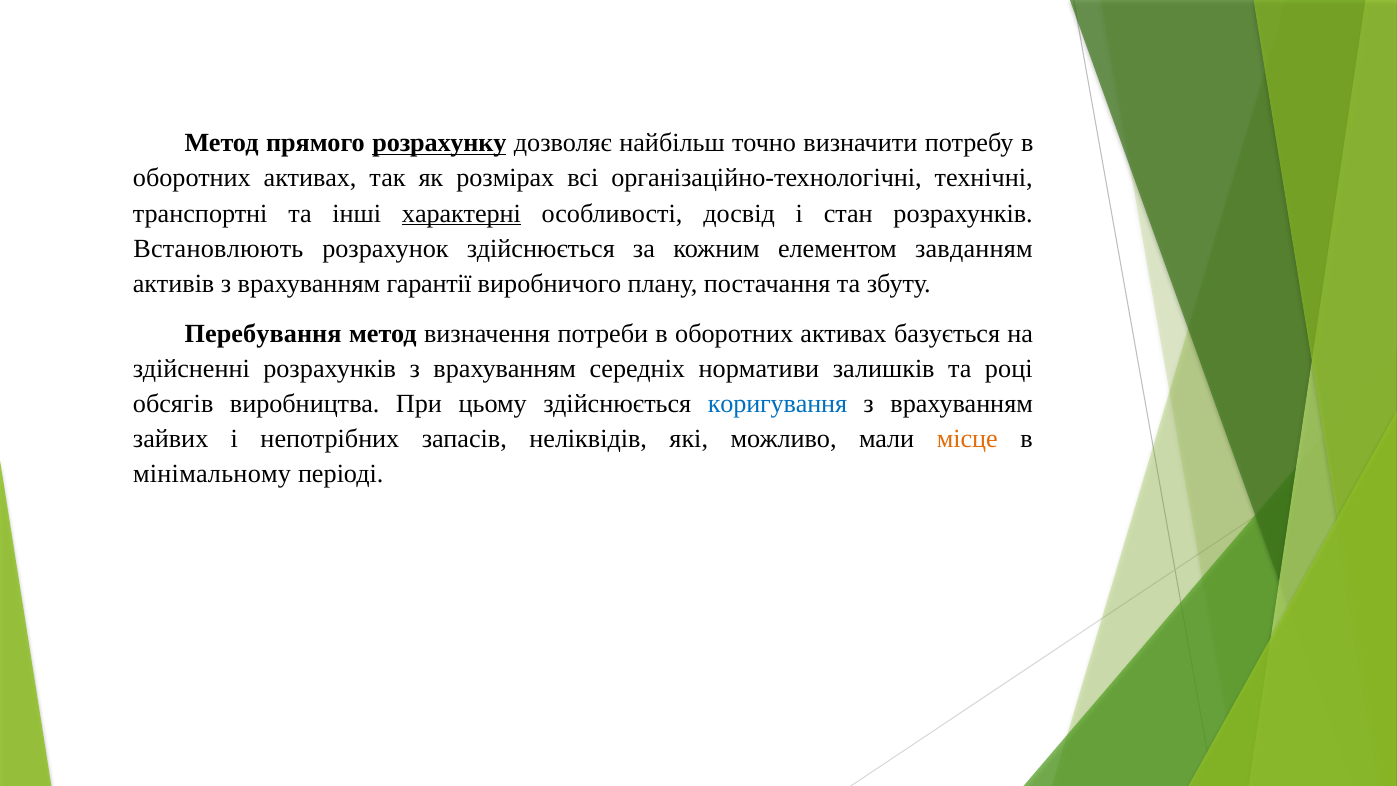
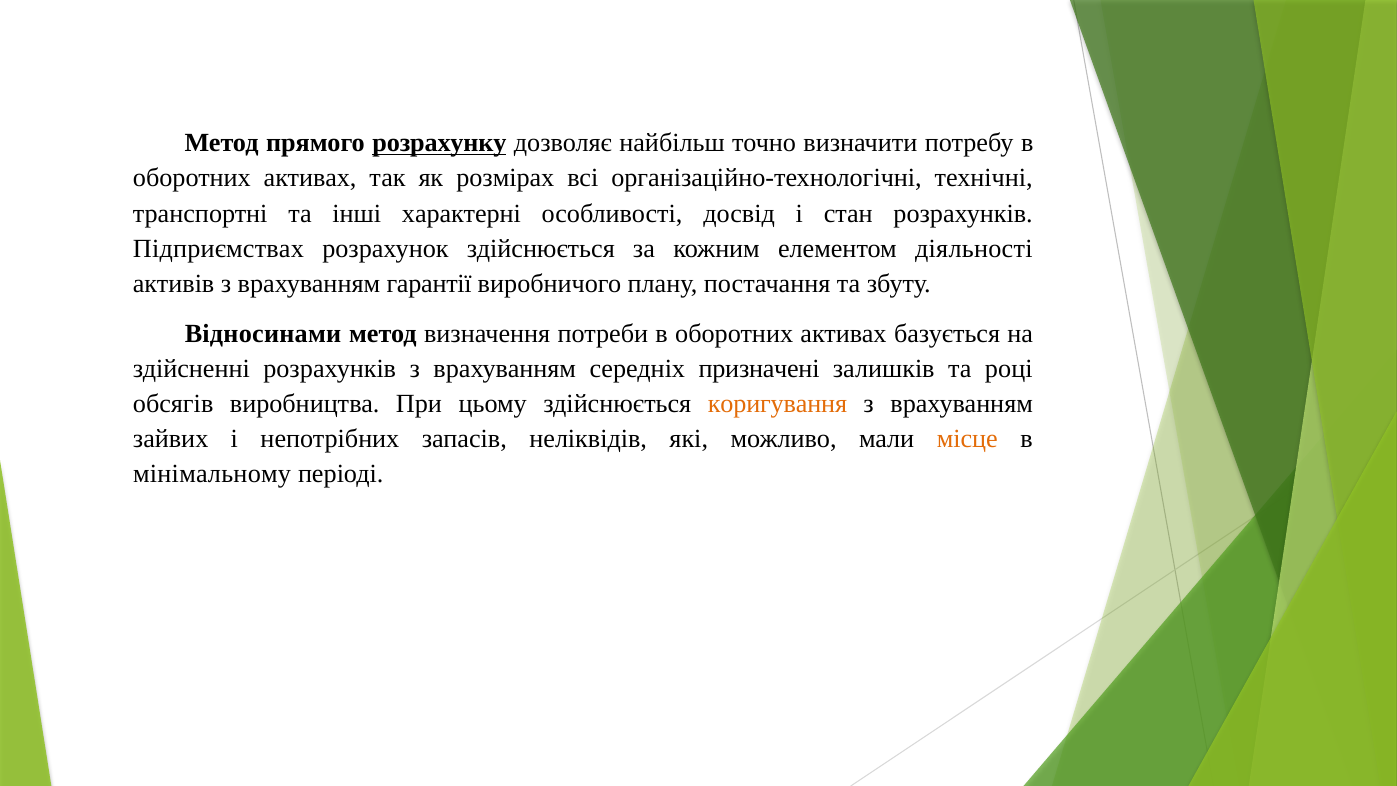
характерні underline: present -> none (461, 213)
Встановлюють: Встановлюють -> Підприємствах (218, 249)
завданням: завданням -> діяльності (974, 249)
Перебування: Перебування -> Відносинами (263, 333)
нормативи: нормативи -> призначені (759, 369)
коригування colour: blue -> orange (777, 404)
